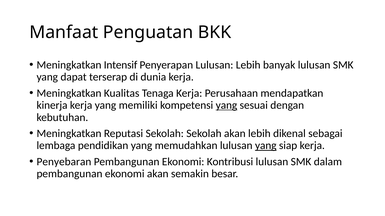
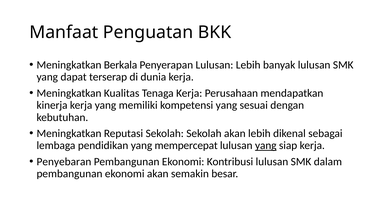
Intensif: Intensif -> Berkala (121, 65)
yang underline: present -> none (226, 105)
memudahkan: memudahkan -> mempercepat (186, 146)
